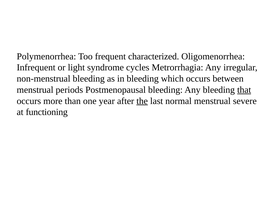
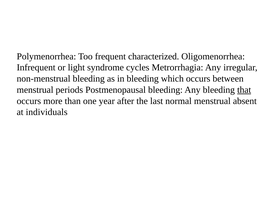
the underline: present -> none (142, 101)
severe: severe -> absent (245, 101)
functioning: functioning -> individuals (47, 112)
